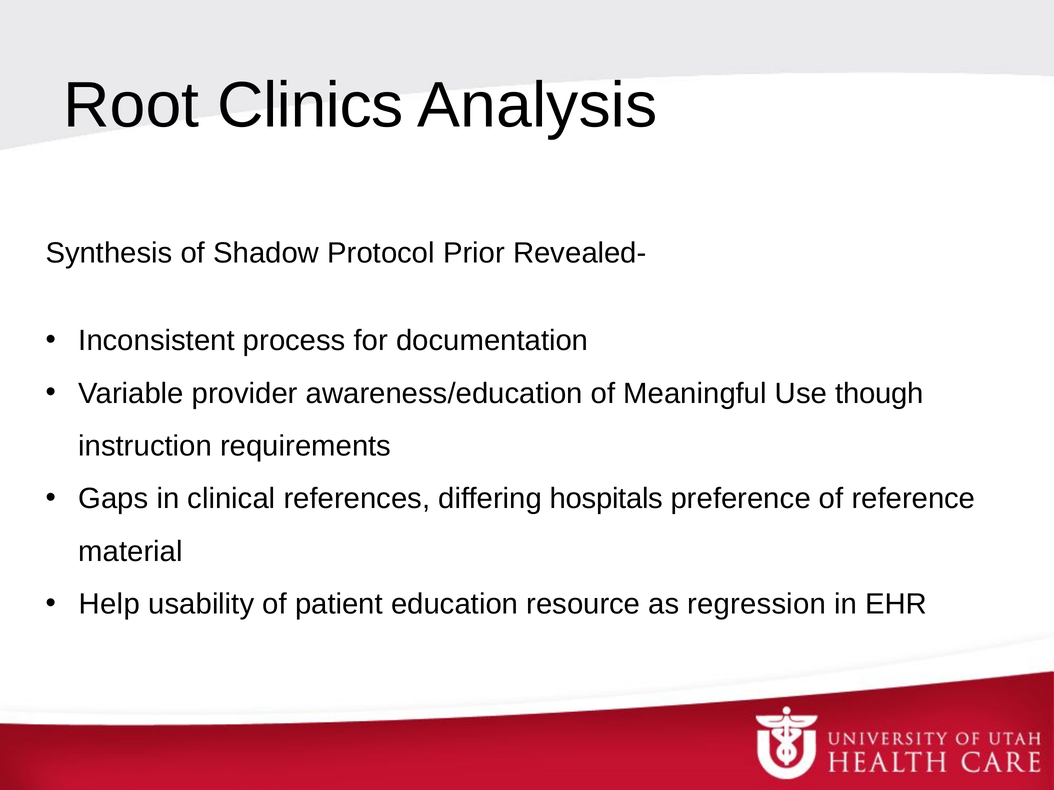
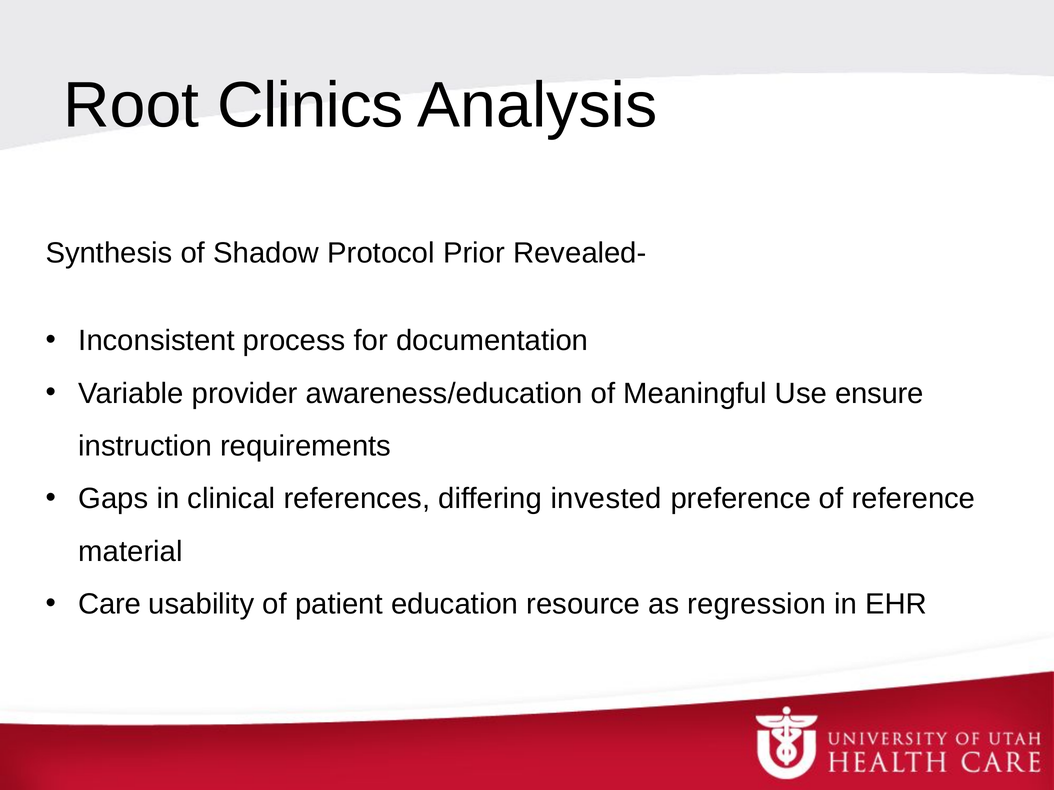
though: though -> ensure (879, 394)
hospitals: hospitals -> invested (606, 499)
Help: Help -> Care (110, 605)
